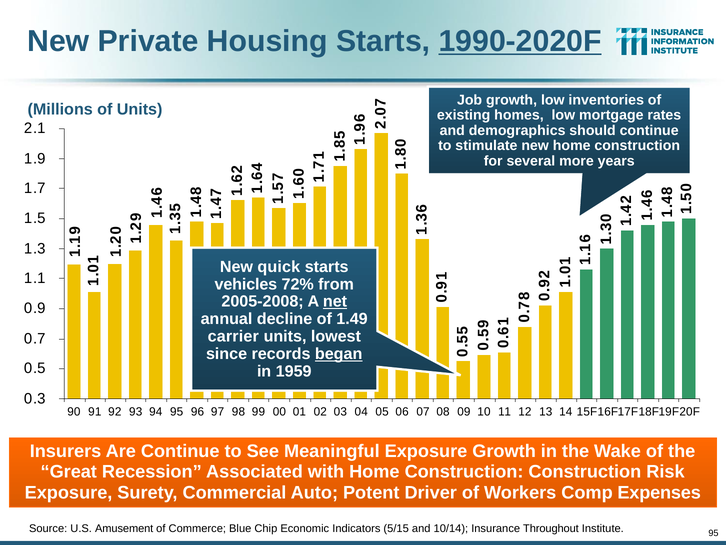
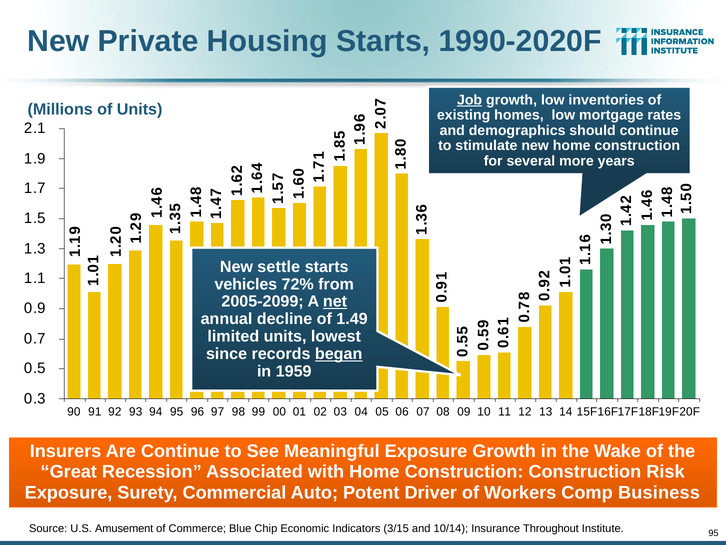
1990-2020F underline: present -> none (520, 41)
Job underline: none -> present (470, 100)
quick: quick -> settle (279, 267)
2005-2008: 2005-2008 -> 2005-2099 (263, 301)
carrier: carrier -> limited (233, 336)
Expenses: Expenses -> Business (659, 492)
5/15: 5/15 -> 3/15 (396, 528)
